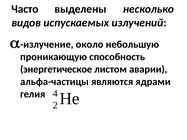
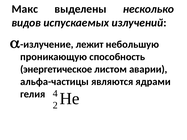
Часто: Часто -> Макс (25, 9)
около: около -> лежит (90, 44)
